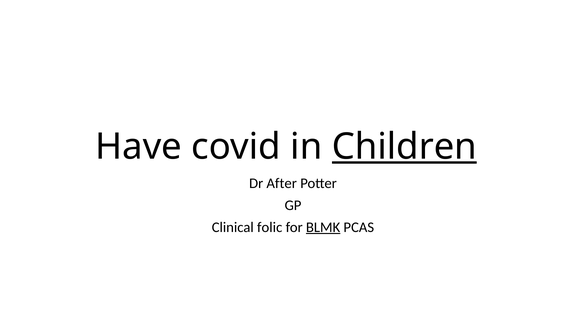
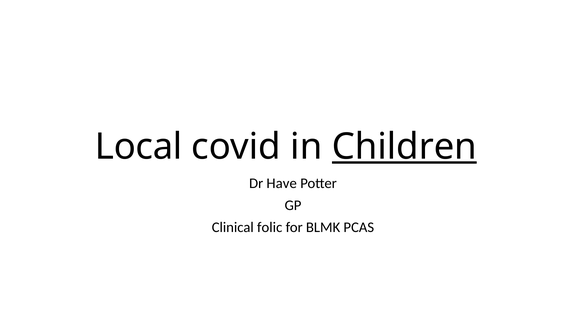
Have: Have -> Local (139, 146)
After: After -> Have (282, 183)
BLMK underline: present -> none (323, 227)
